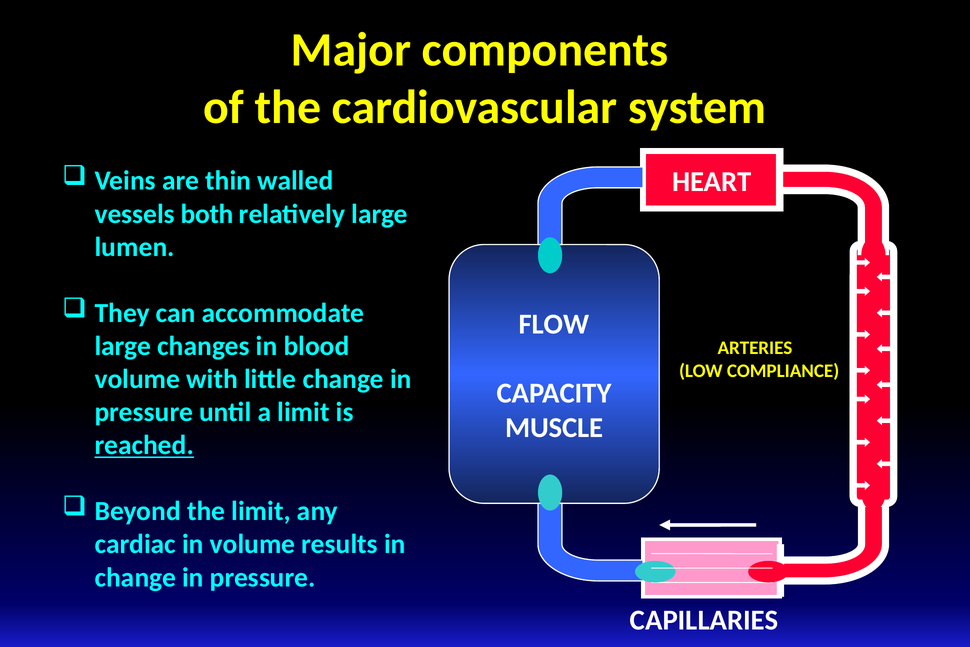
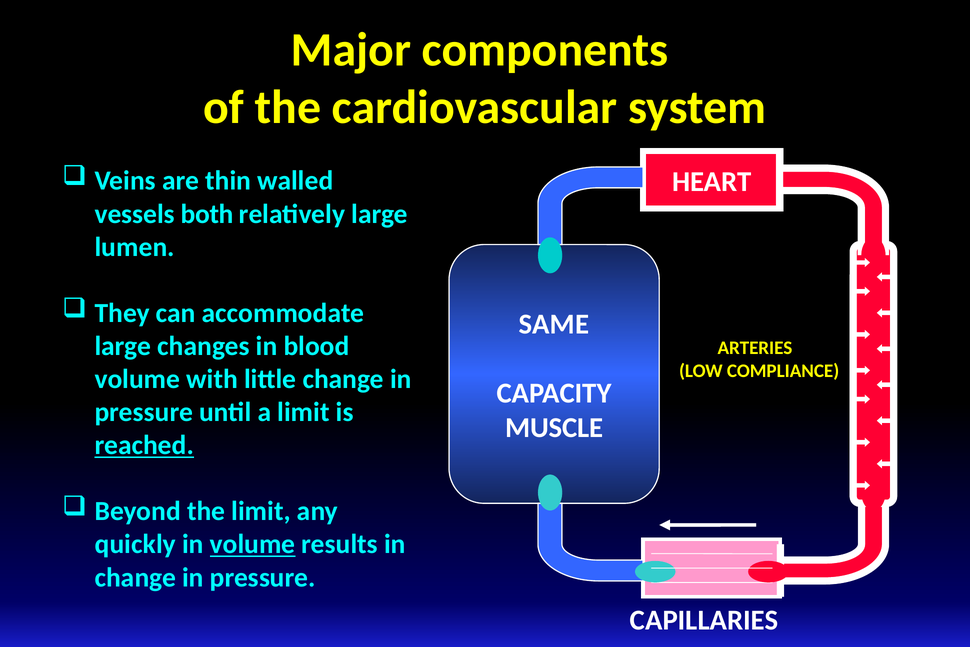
FLOW: FLOW -> SAME (554, 324)
cardiac: cardiac -> quickly (135, 544)
volume underline: none -> present (253, 544)
